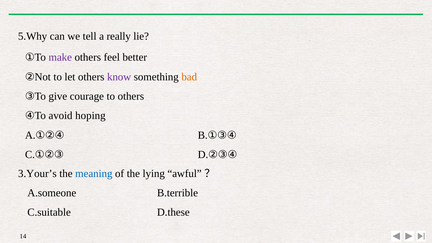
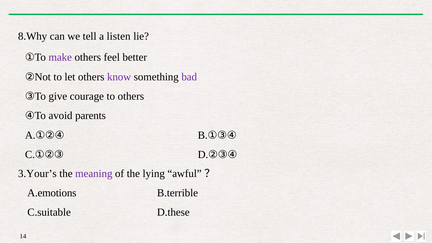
5.Why: 5.Why -> 8.Why (33, 36)
really: really -> listen (119, 36)
bad colour: orange -> purple (189, 77)
hoping: hoping -> parents (91, 116)
meaning colour: blue -> purple (94, 174)
A.someone: A.someone -> A.emotions (52, 193)
